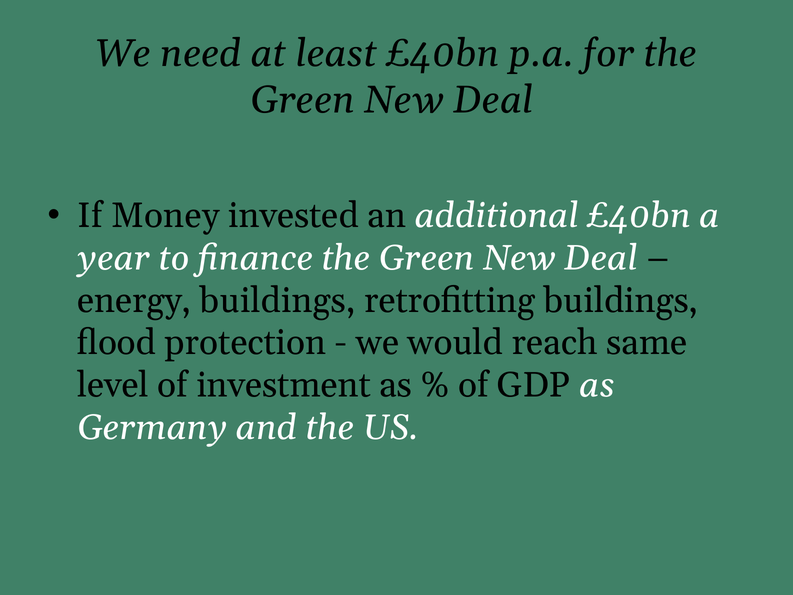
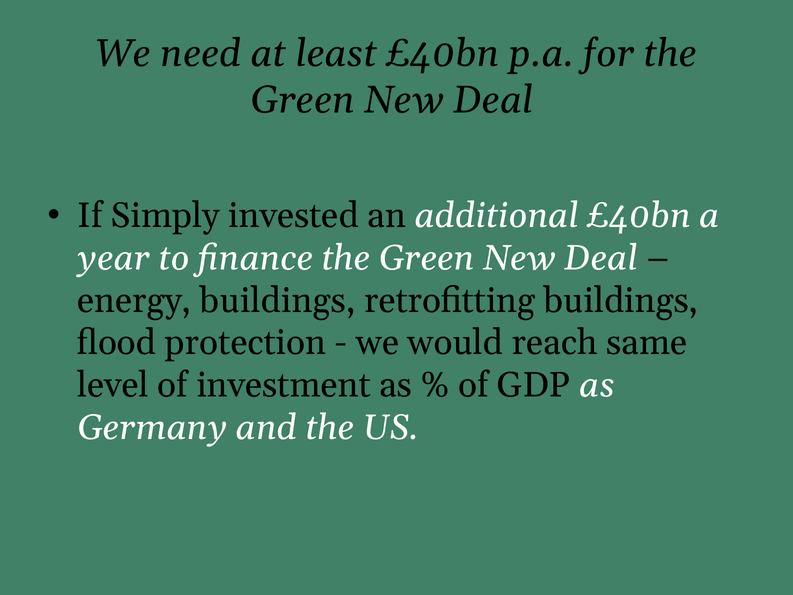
Money: Money -> Simply (165, 216)
